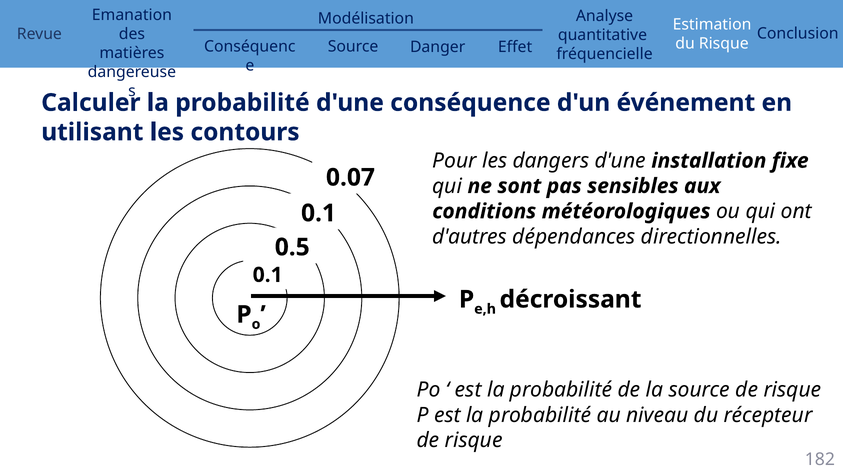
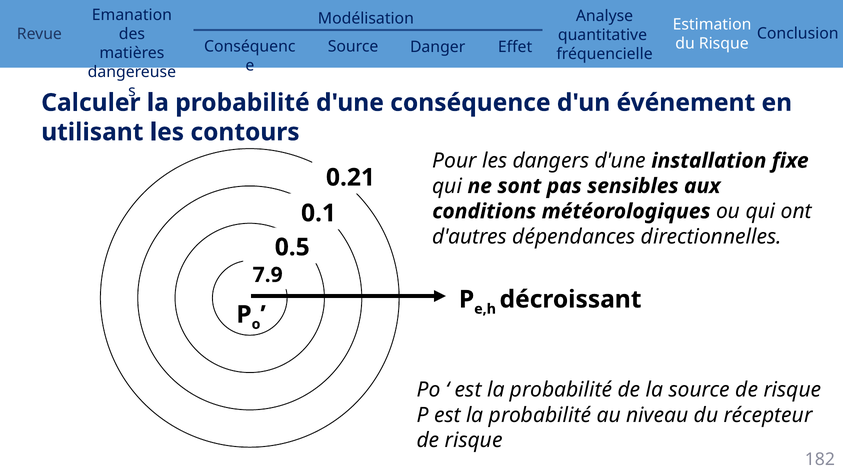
0.07: 0.07 -> 0.21 (350, 178)
0.1: 0.1 -> 7.9 (268, 275)
